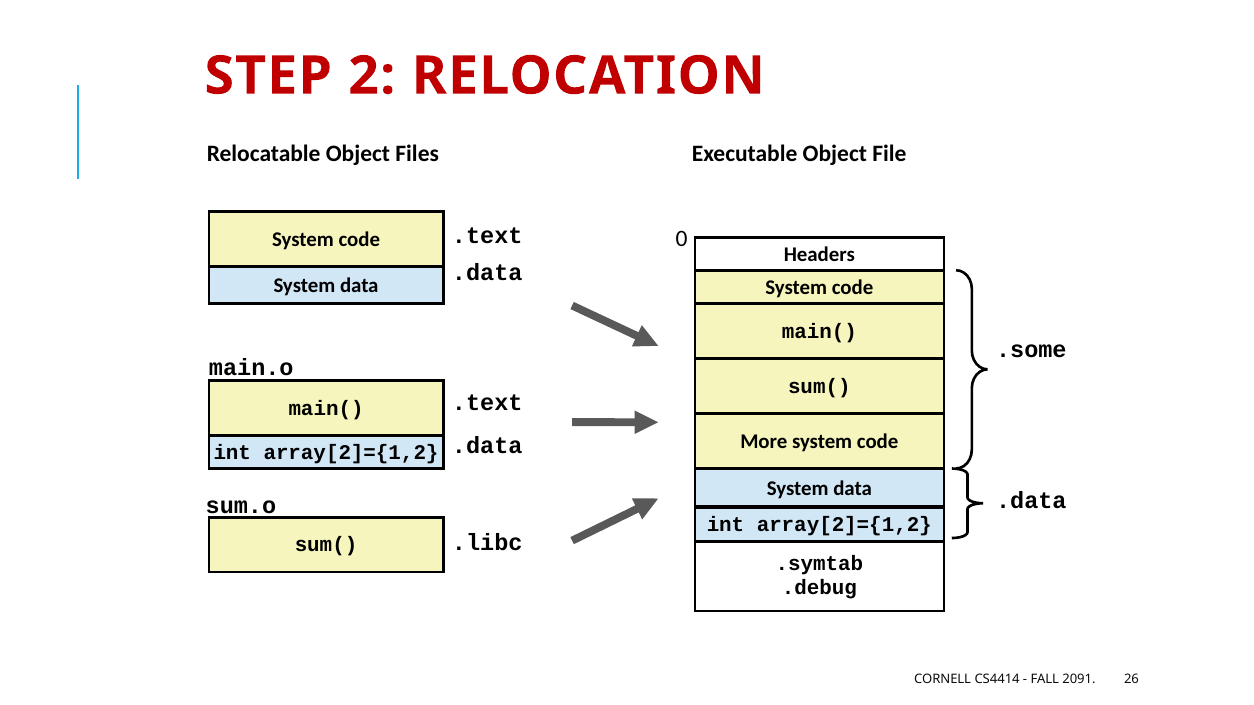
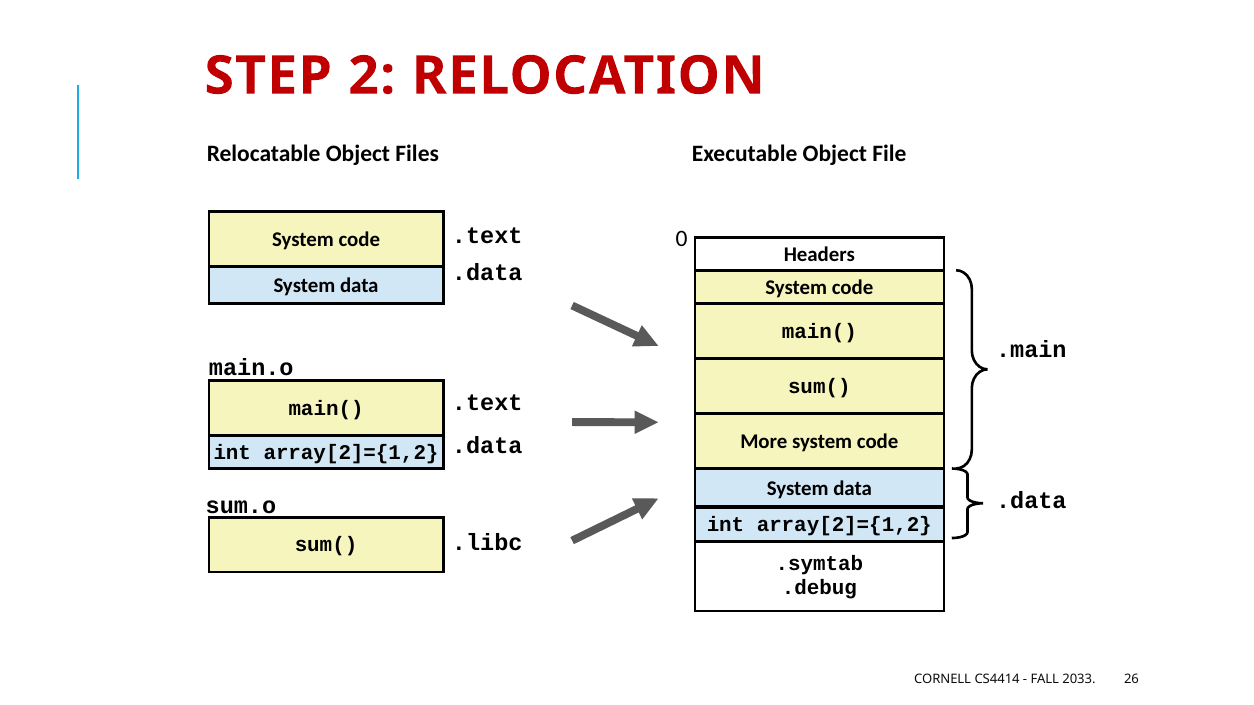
.some: .some -> .main (1031, 350)
2091: 2091 -> 2033 (1079, 680)
